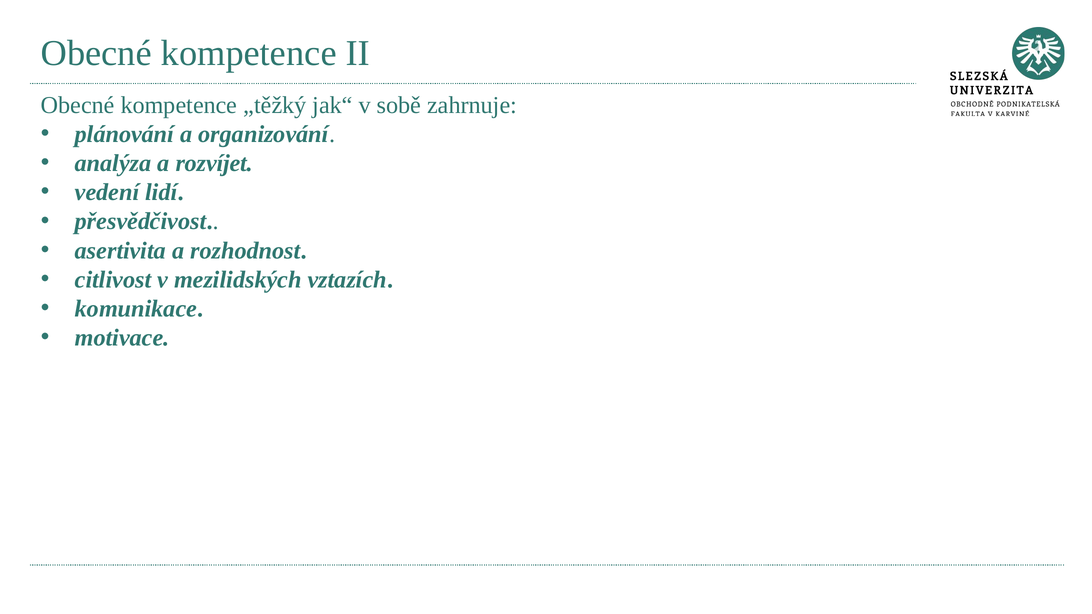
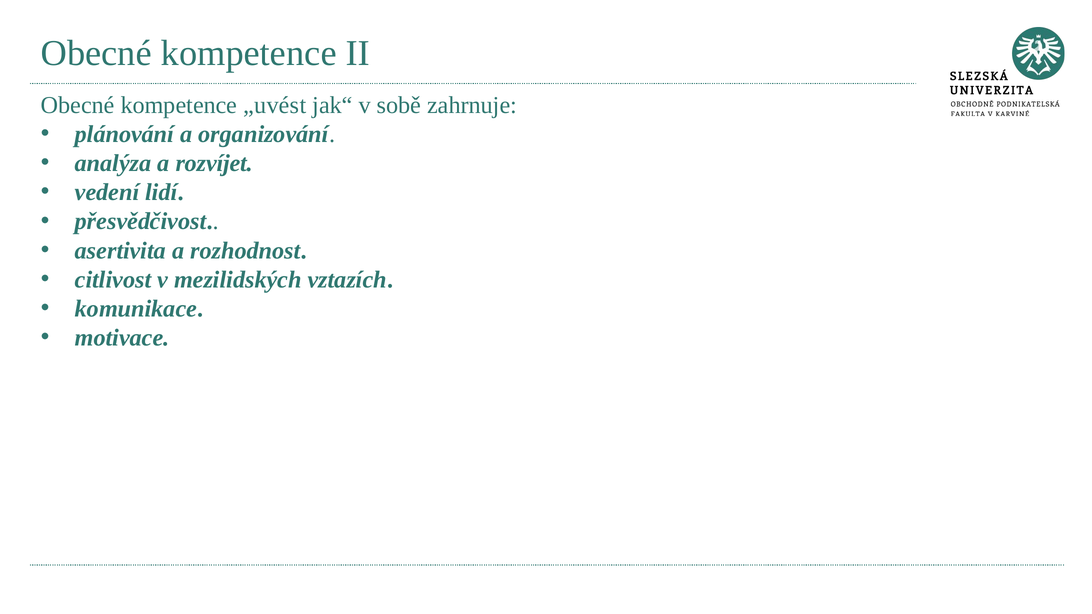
„těžký: „těžký -> „uvést (275, 105)
